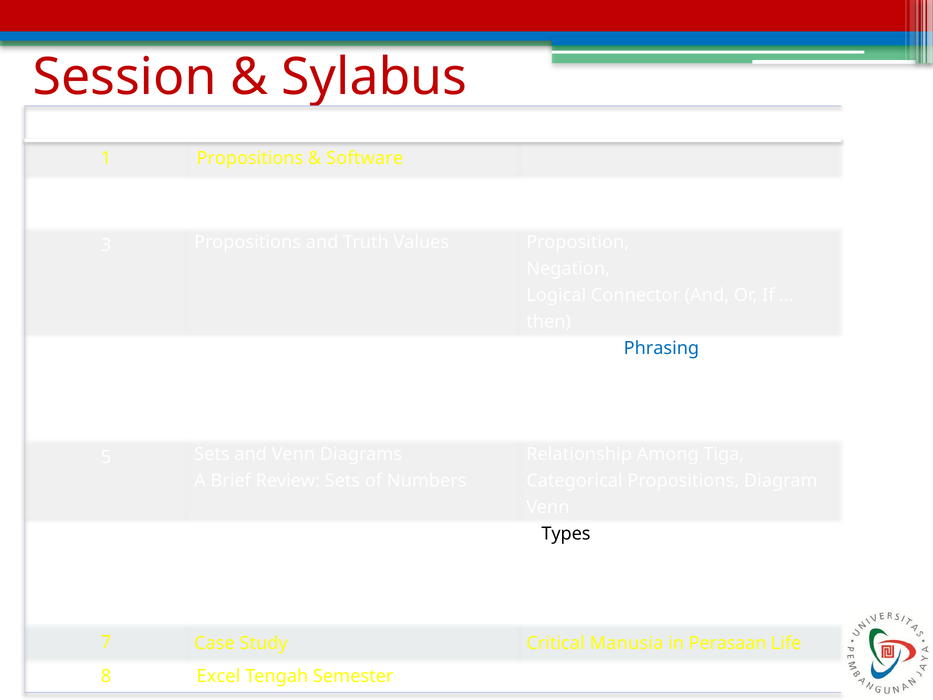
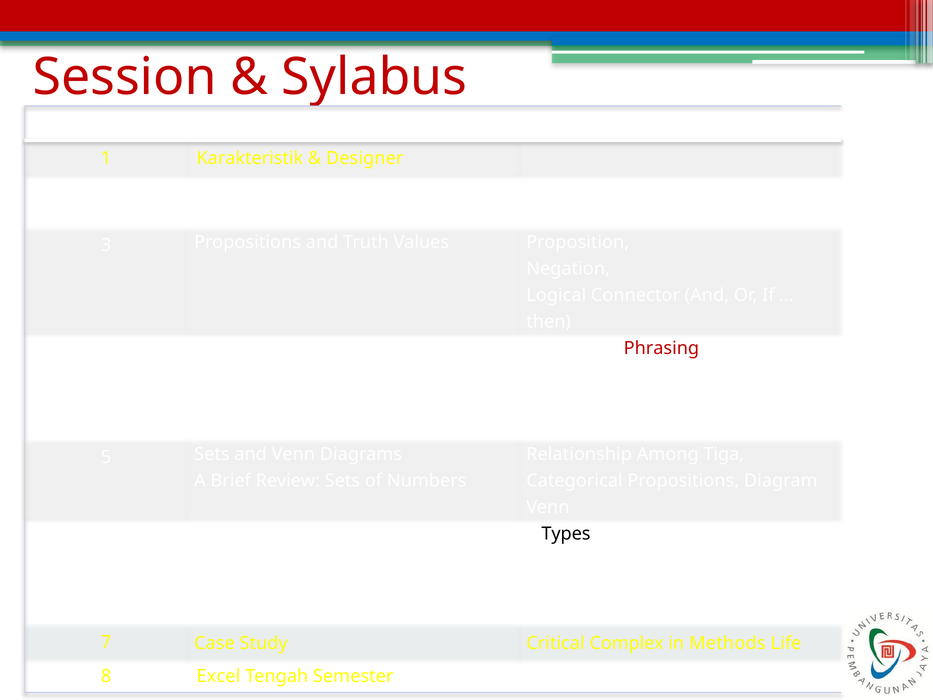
1 Propositions: Propositions -> Karakteristik (250, 158)
Software: Software -> Designer (365, 158)
Phrasing colour: blue -> red (661, 348)
Manusia: Manusia -> Complex (627, 643)
Perasaan: Perasaan -> Methods (727, 643)
